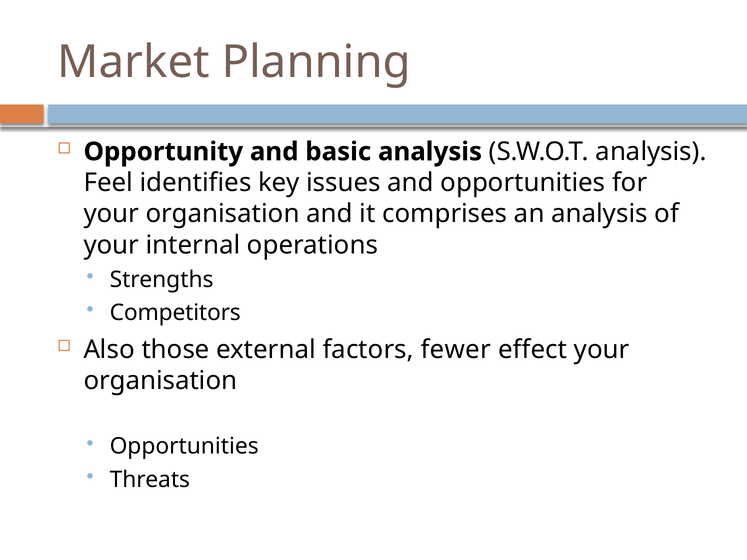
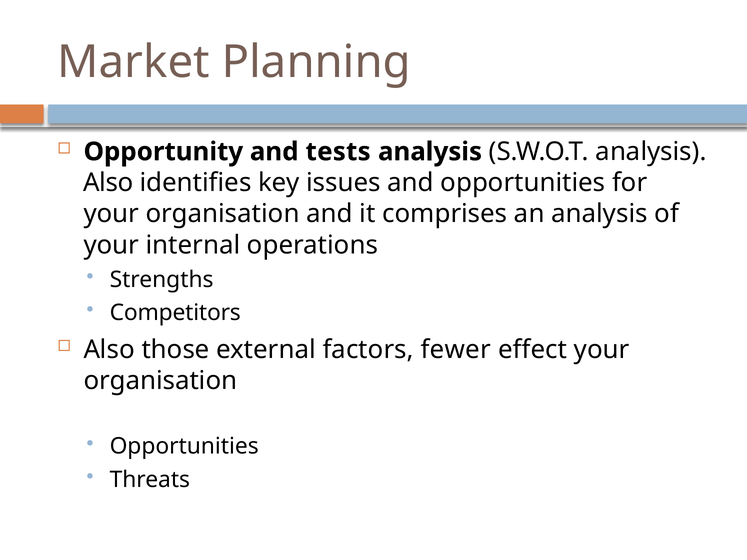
basic: basic -> tests (338, 152)
Feel: Feel -> Also (108, 183)
